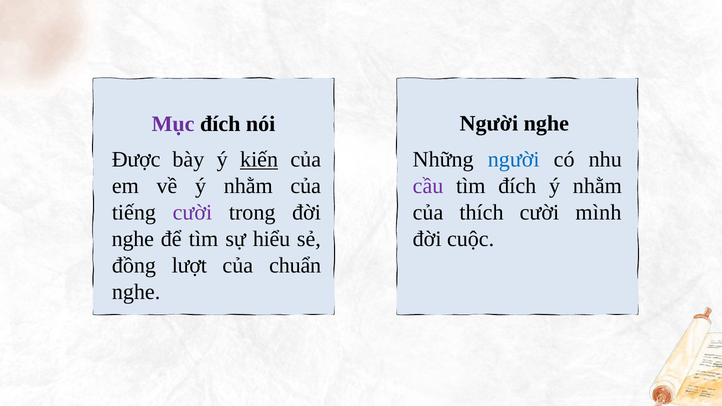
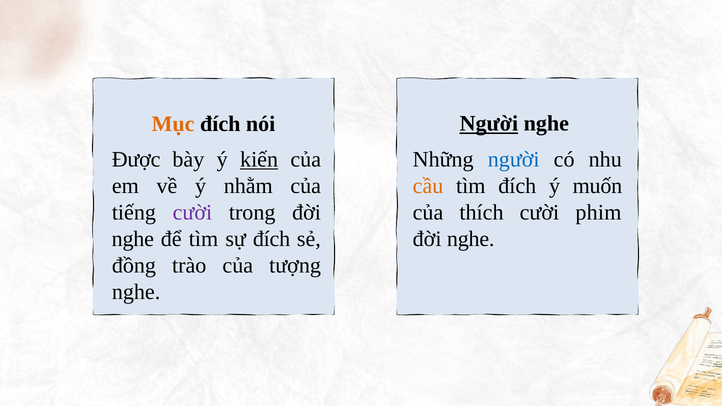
Mục colour: purple -> orange (173, 124)
Người underline: none -> present (489, 124)
cầu colour: purple -> orange (428, 186)
nhằm: nhằm -> muốn (597, 186)
mình: mình -> phim (598, 213)
sự hiểu: hiểu -> đích (272, 239)
cuộc: cuộc -> nghe (471, 239)
lượt: lượt -> trào (189, 266)
chuẩn: chuẩn -> tượng (295, 266)
